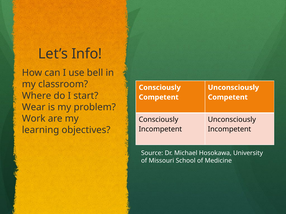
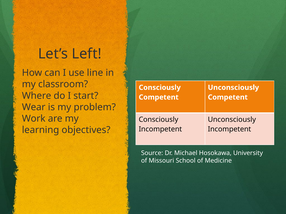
Info: Info -> Left (87, 54)
bell: bell -> line (95, 73)
